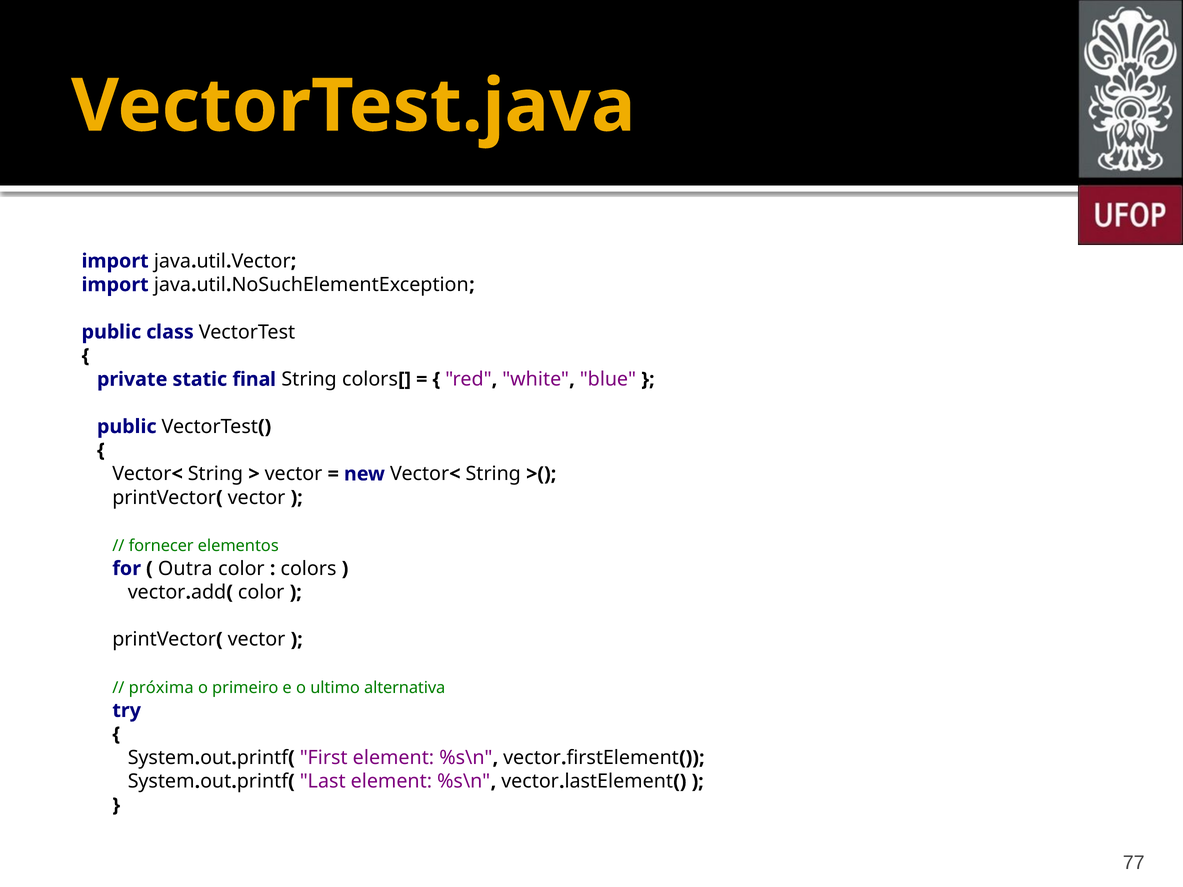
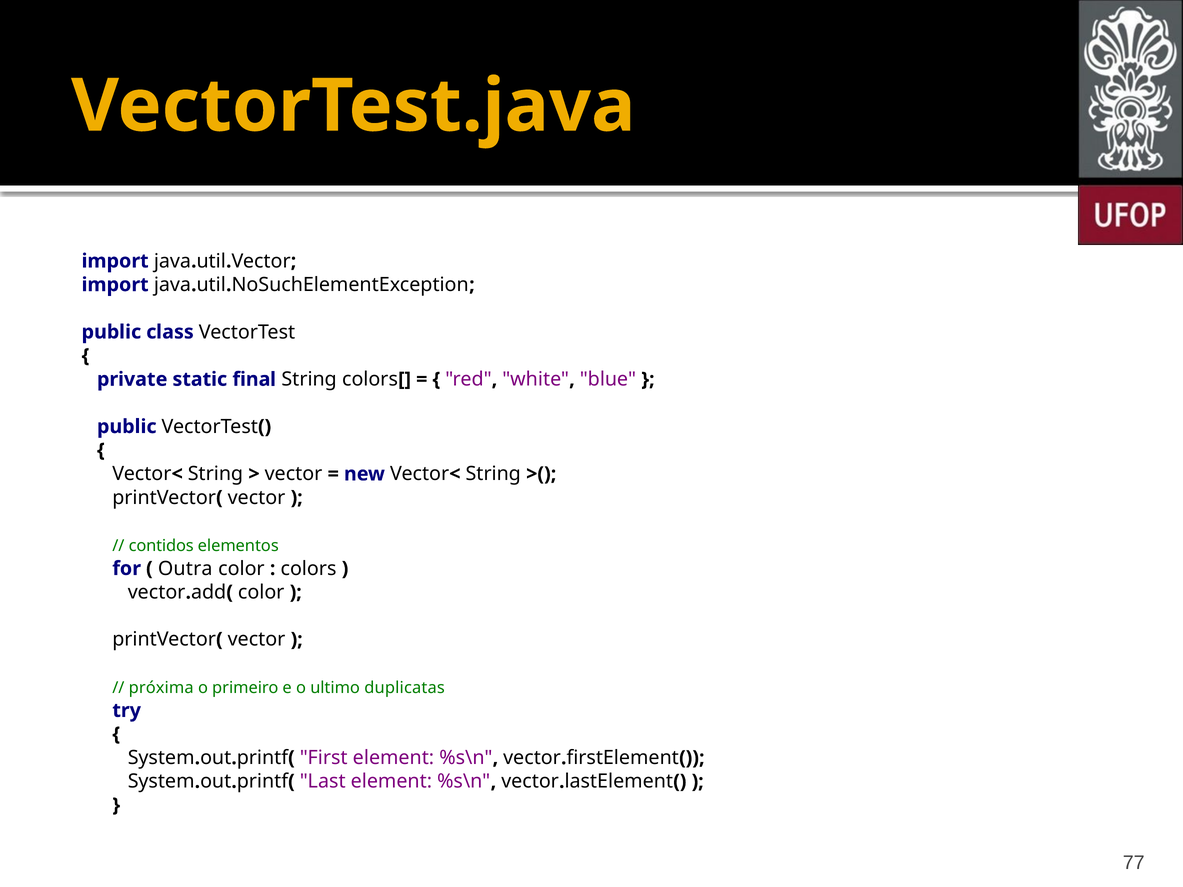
fornecer: fornecer -> contidos (161, 546)
alternativa: alternativa -> duplicatas (405, 688)
